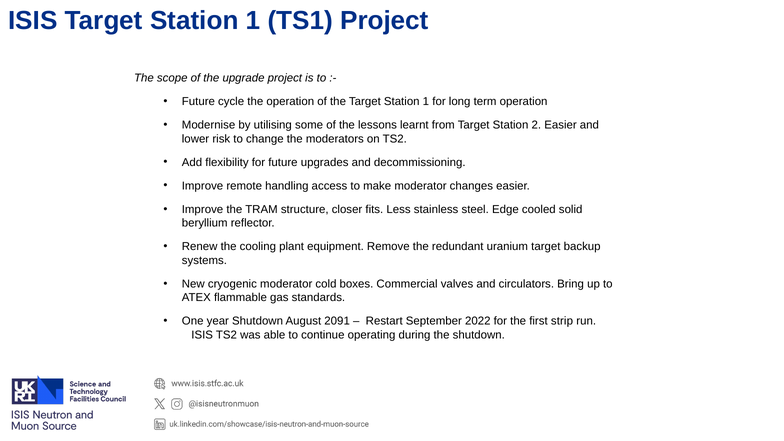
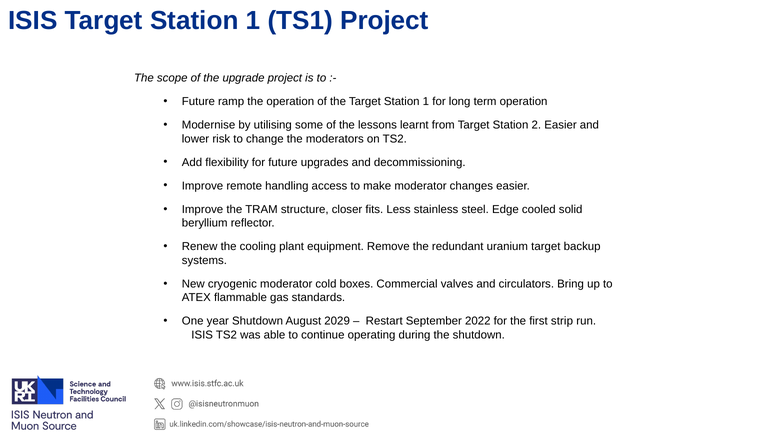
cycle: cycle -> ramp (231, 101)
2091: 2091 -> 2029 (337, 321)
